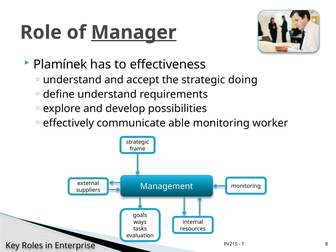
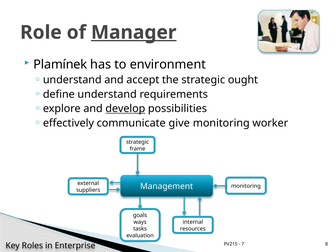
effectiveness: effectiveness -> environment (168, 65)
doing: doing -> ought (243, 80)
develop underline: none -> present (125, 109)
able: able -> give (179, 123)
